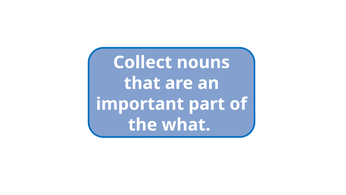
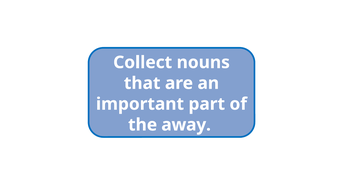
what: what -> away (186, 125)
